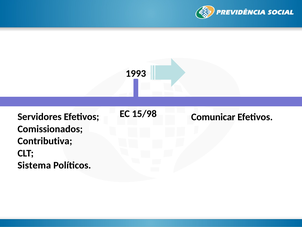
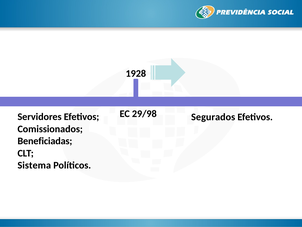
1993: 1993 -> 1928 (136, 73)
15/98: 15/98 -> 29/98 (144, 114)
Comunicar: Comunicar -> Segurados (213, 117)
Contributiva: Contributiva -> Beneficiadas (45, 141)
